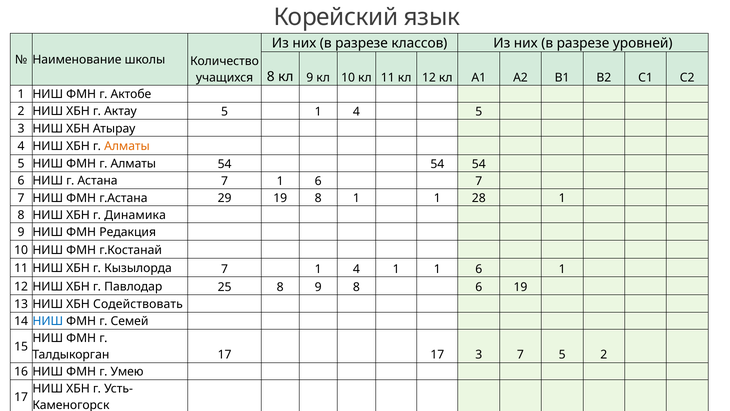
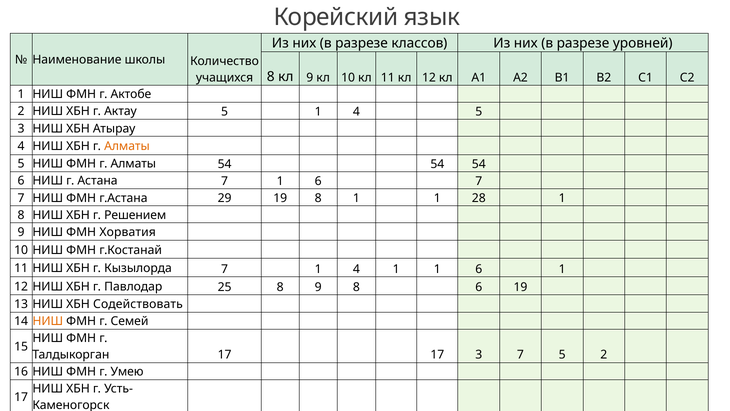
Динамика: Динамика -> Решением (135, 215)
Редакция: Редакция -> Хорватия (128, 232)
НИШ colour: blue -> orange (48, 321)
